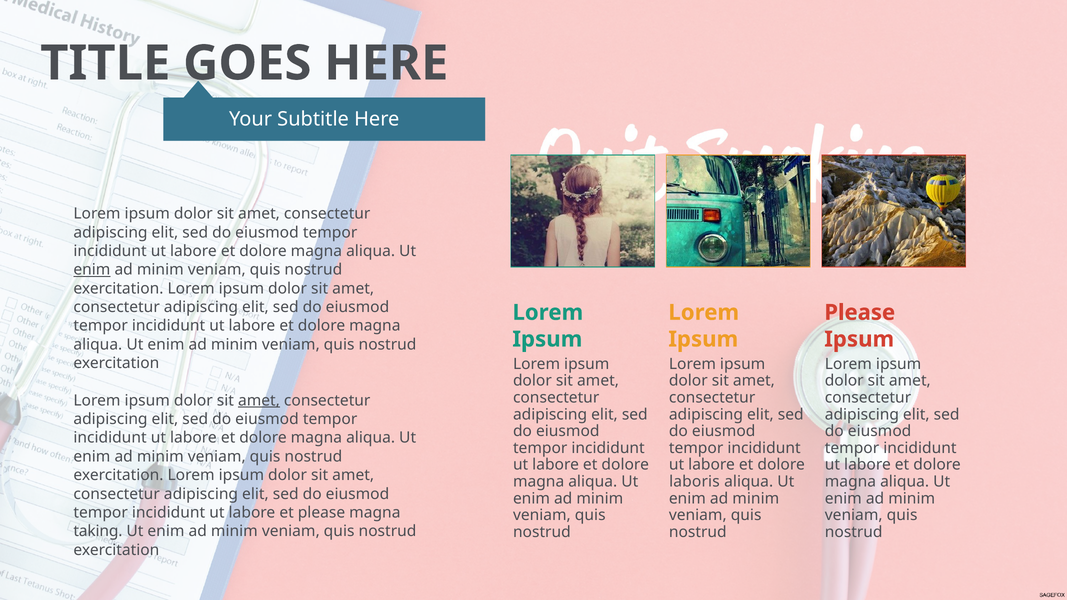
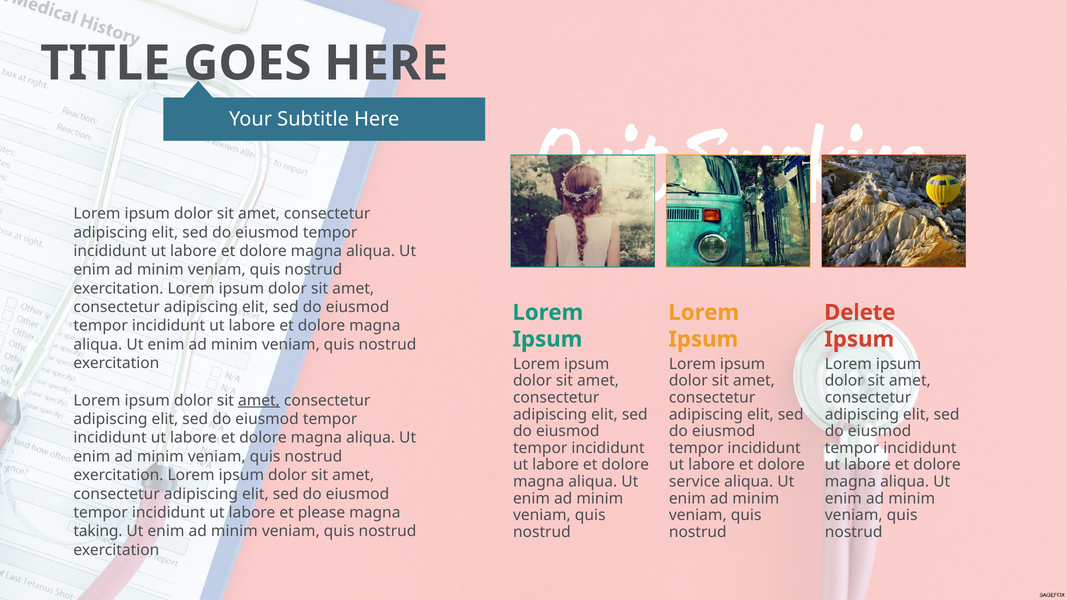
enim underline: present -> none (92, 270)
Please: Please -> Delete (860, 313)
laboris: laboris -> service (695, 482)
